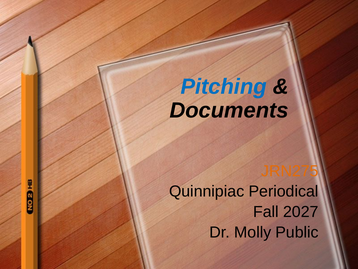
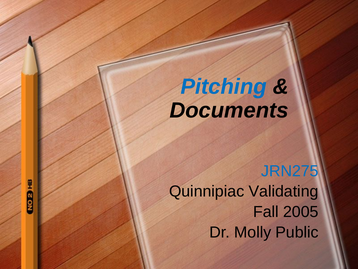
JRN275 colour: orange -> blue (290, 171)
Periodical: Periodical -> Validating (284, 191)
2027: 2027 -> 2005 (301, 211)
